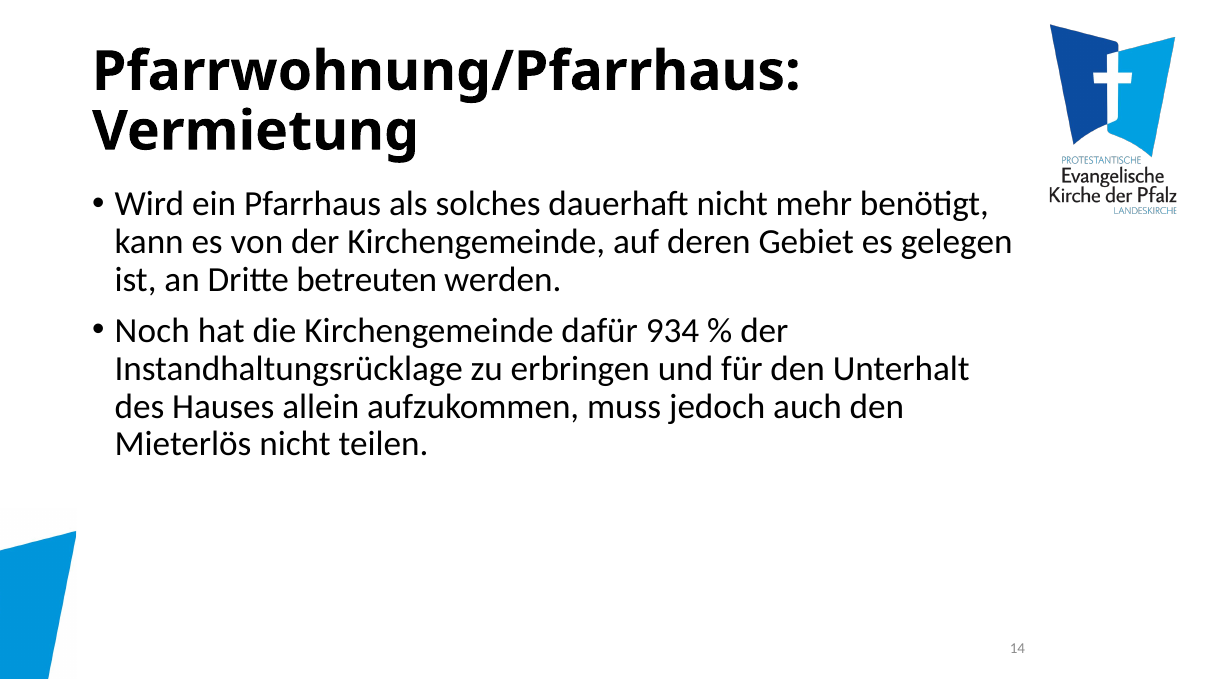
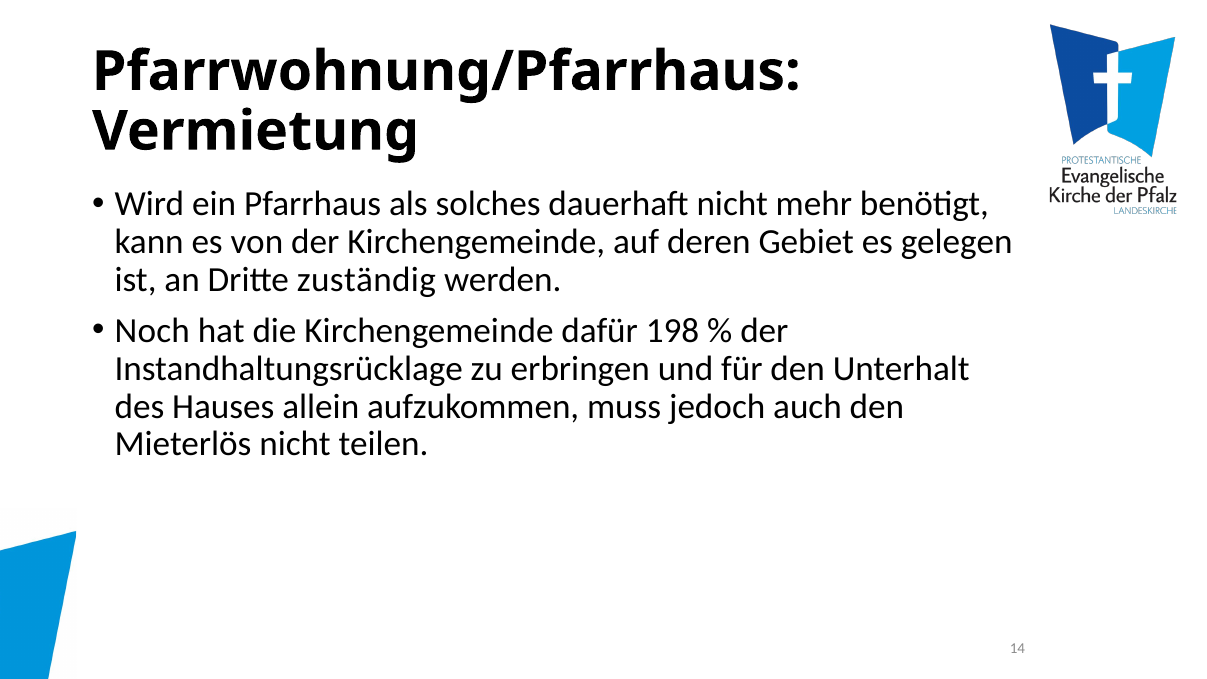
betreuten: betreuten -> zuständig (366, 280)
934: 934 -> 198 (673, 330)
